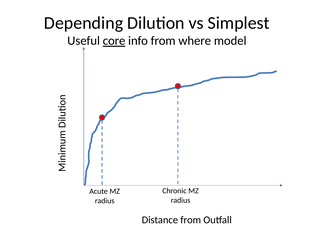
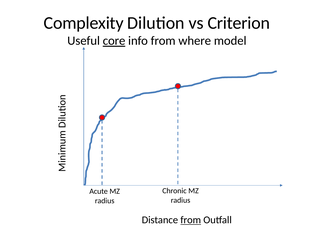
Depending: Depending -> Complexity (84, 23)
Simplest: Simplest -> Criterion (239, 23)
from underline: none -> present (191, 220)
